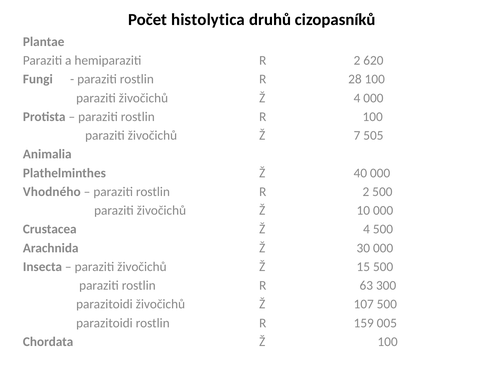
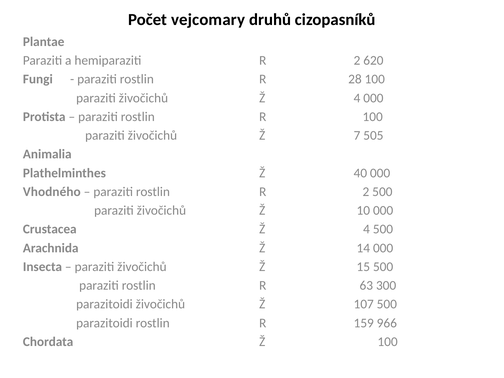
histolytica: histolytica -> vejcomary (208, 19)
30: 30 -> 14 (363, 248)
005: 005 -> 966 (387, 323)
